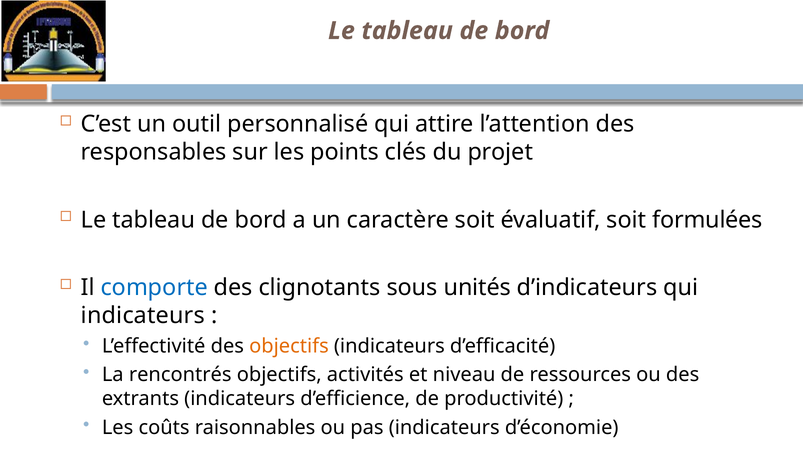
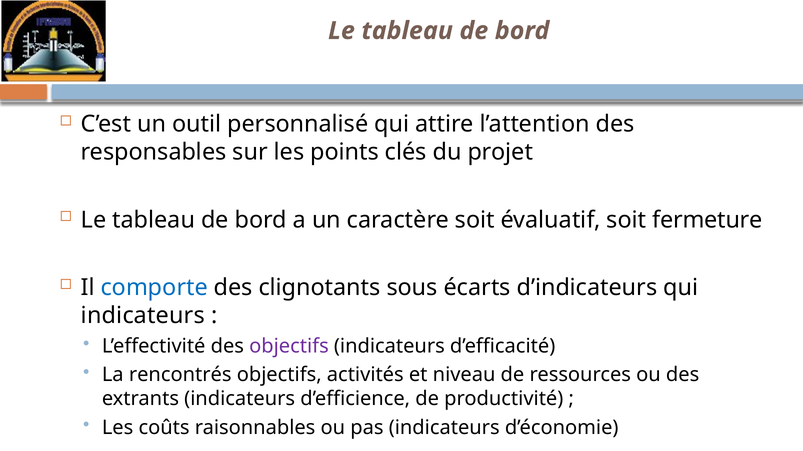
formulées: formulées -> fermeture (707, 220)
unités: unités -> écarts (477, 288)
objectifs colour: orange -> purple (289, 347)
